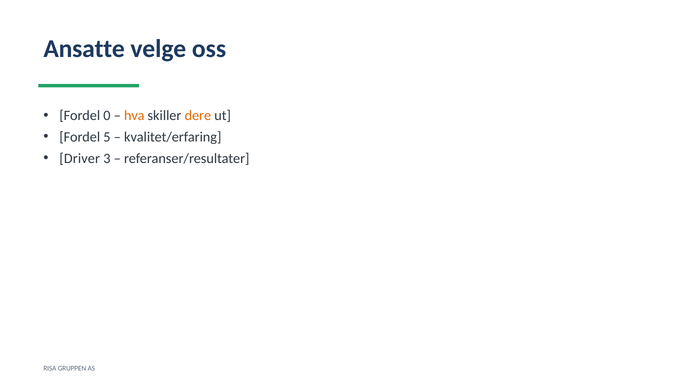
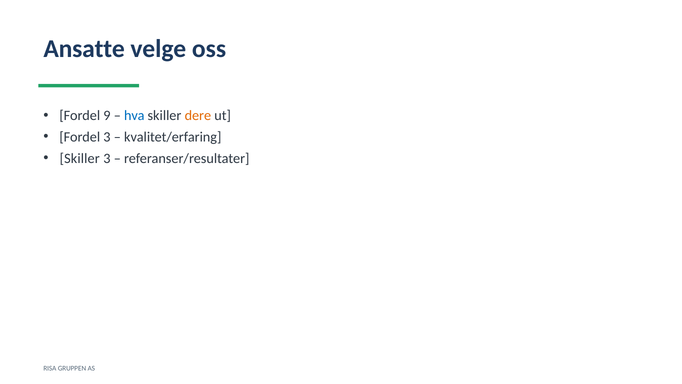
0: 0 -> 9 (107, 116)
hva colour: orange -> blue (134, 116)
Fordel 5: 5 -> 3 (107, 137)
Driver: Driver -> Skiller (80, 158)
